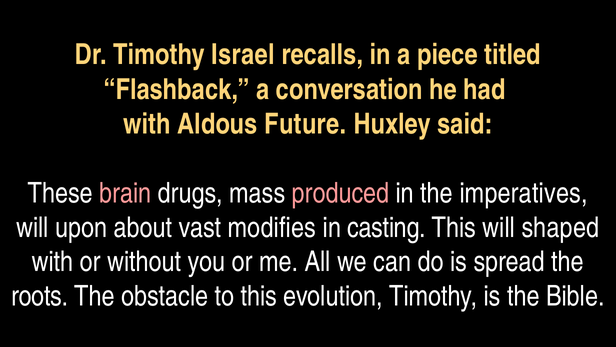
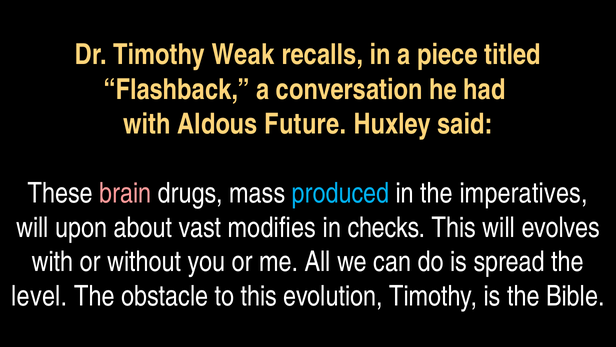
Israel: Israel -> Weak (243, 55)
produced colour: pink -> light blue (341, 193)
casting: casting -> checks (387, 227)
shaped: shaped -> evolves (561, 227)
roots: roots -> level (39, 296)
